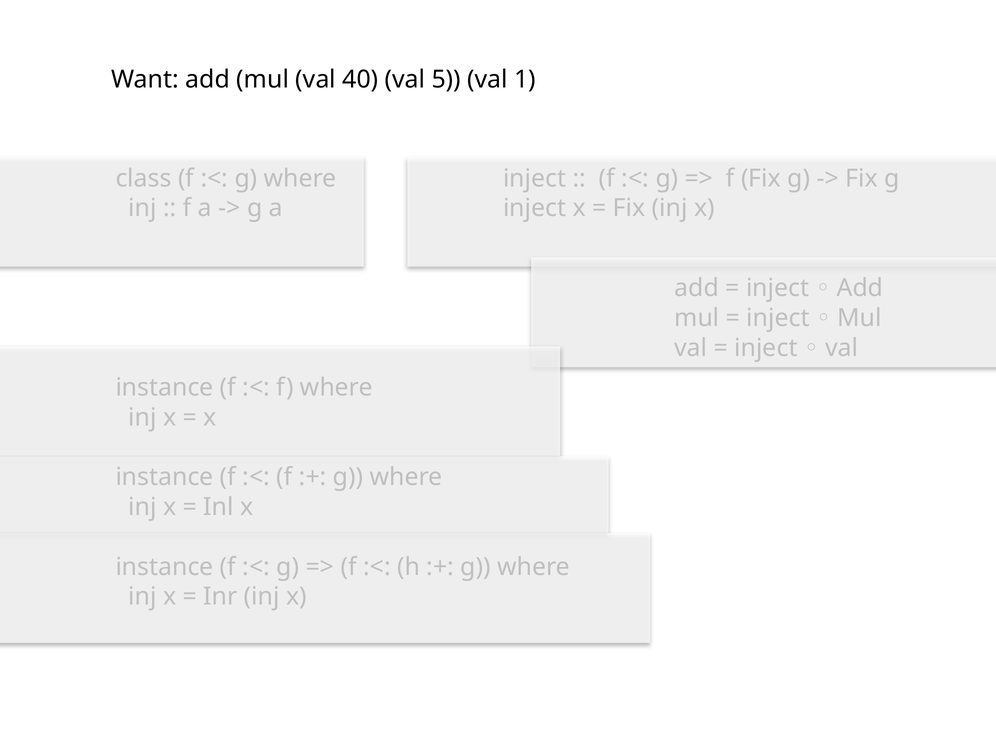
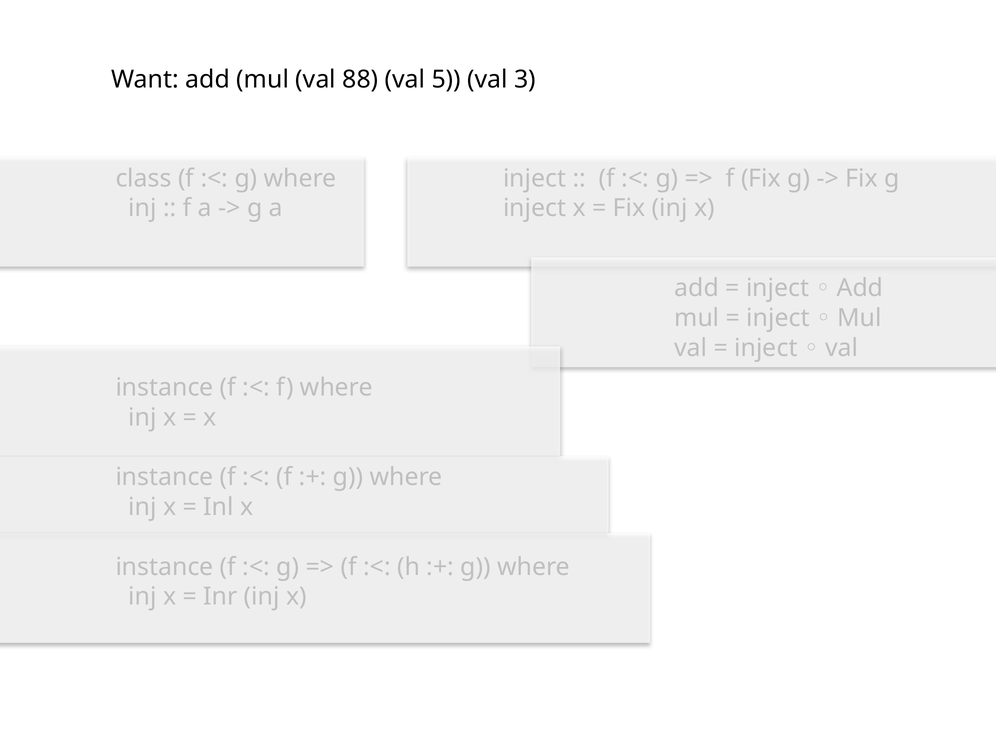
40: 40 -> 88 (360, 79)
1: 1 -> 3 (525, 79)
